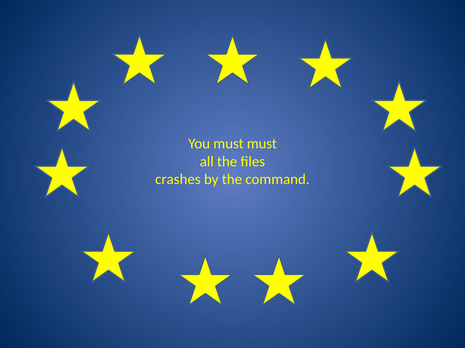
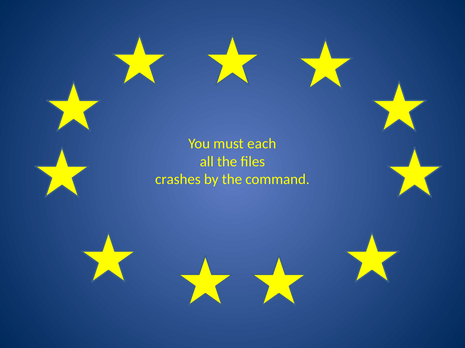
must must: must -> each (262, 144)
